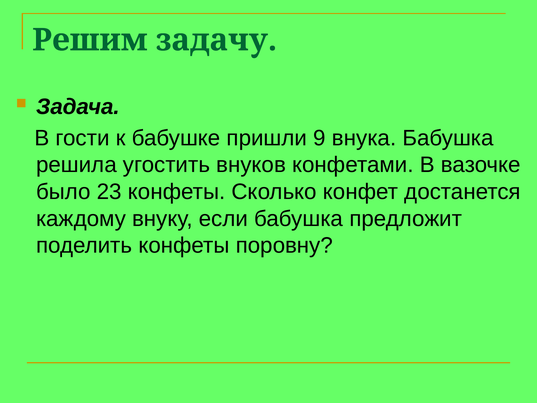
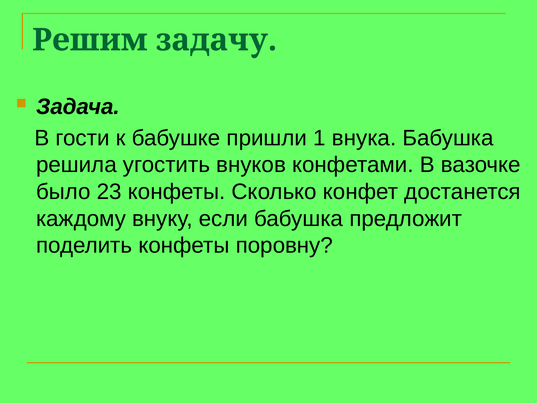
9: 9 -> 1 (320, 138)
